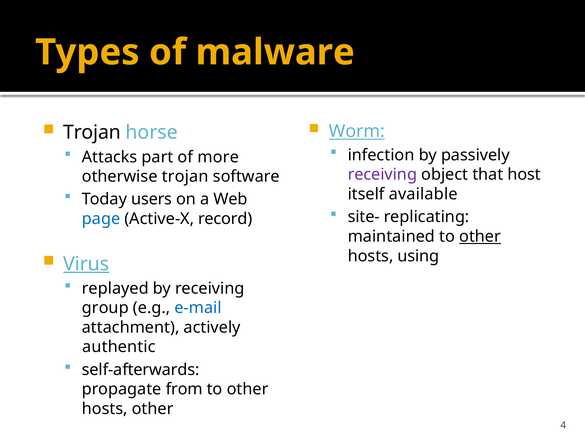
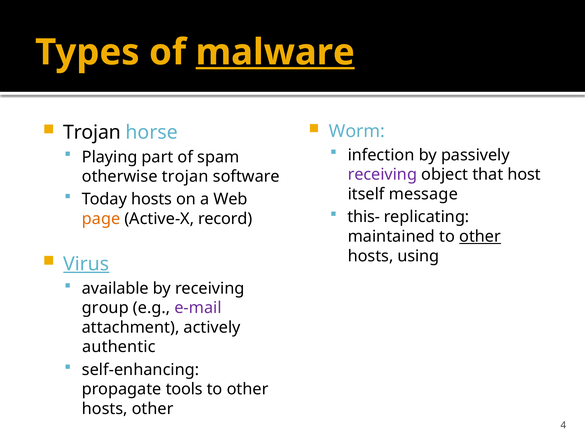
malware underline: none -> present (275, 52)
Worm underline: present -> none (357, 131)
Attacks: Attacks -> Playing (110, 157)
more: more -> spam (218, 157)
available: available -> message (423, 194)
Today users: users -> hosts (152, 199)
site-: site- -> this- (364, 217)
page colour: blue -> orange (101, 219)
replayed: replayed -> available (115, 288)
e-mail colour: blue -> purple (198, 308)
self-afterwards: self-afterwards -> self-enhancing (141, 369)
from: from -> tools (184, 389)
